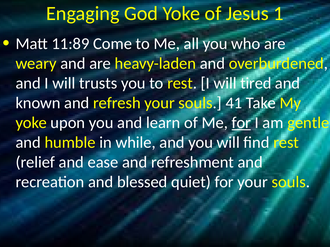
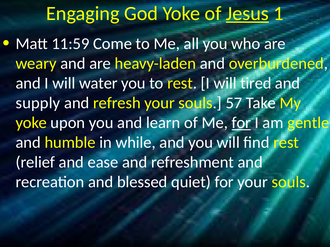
Jesus underline: none -> present (247, 14)
11:89: 11:89 -> 11:59 (71, 44)
trusts: trusts -> water (98, 83)
known: known -> supply (38, 103)
41: 41 -> 57 (234, 103)
